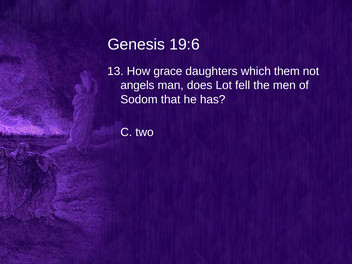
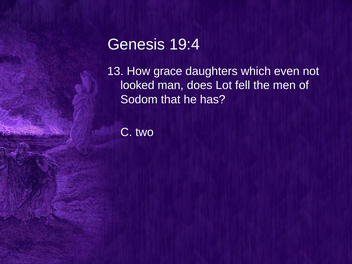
19:6: 19:6 -> 19:4 (185, 45)
them: them -> even (287, 71)
angels: angels -> looked (137, 85)
